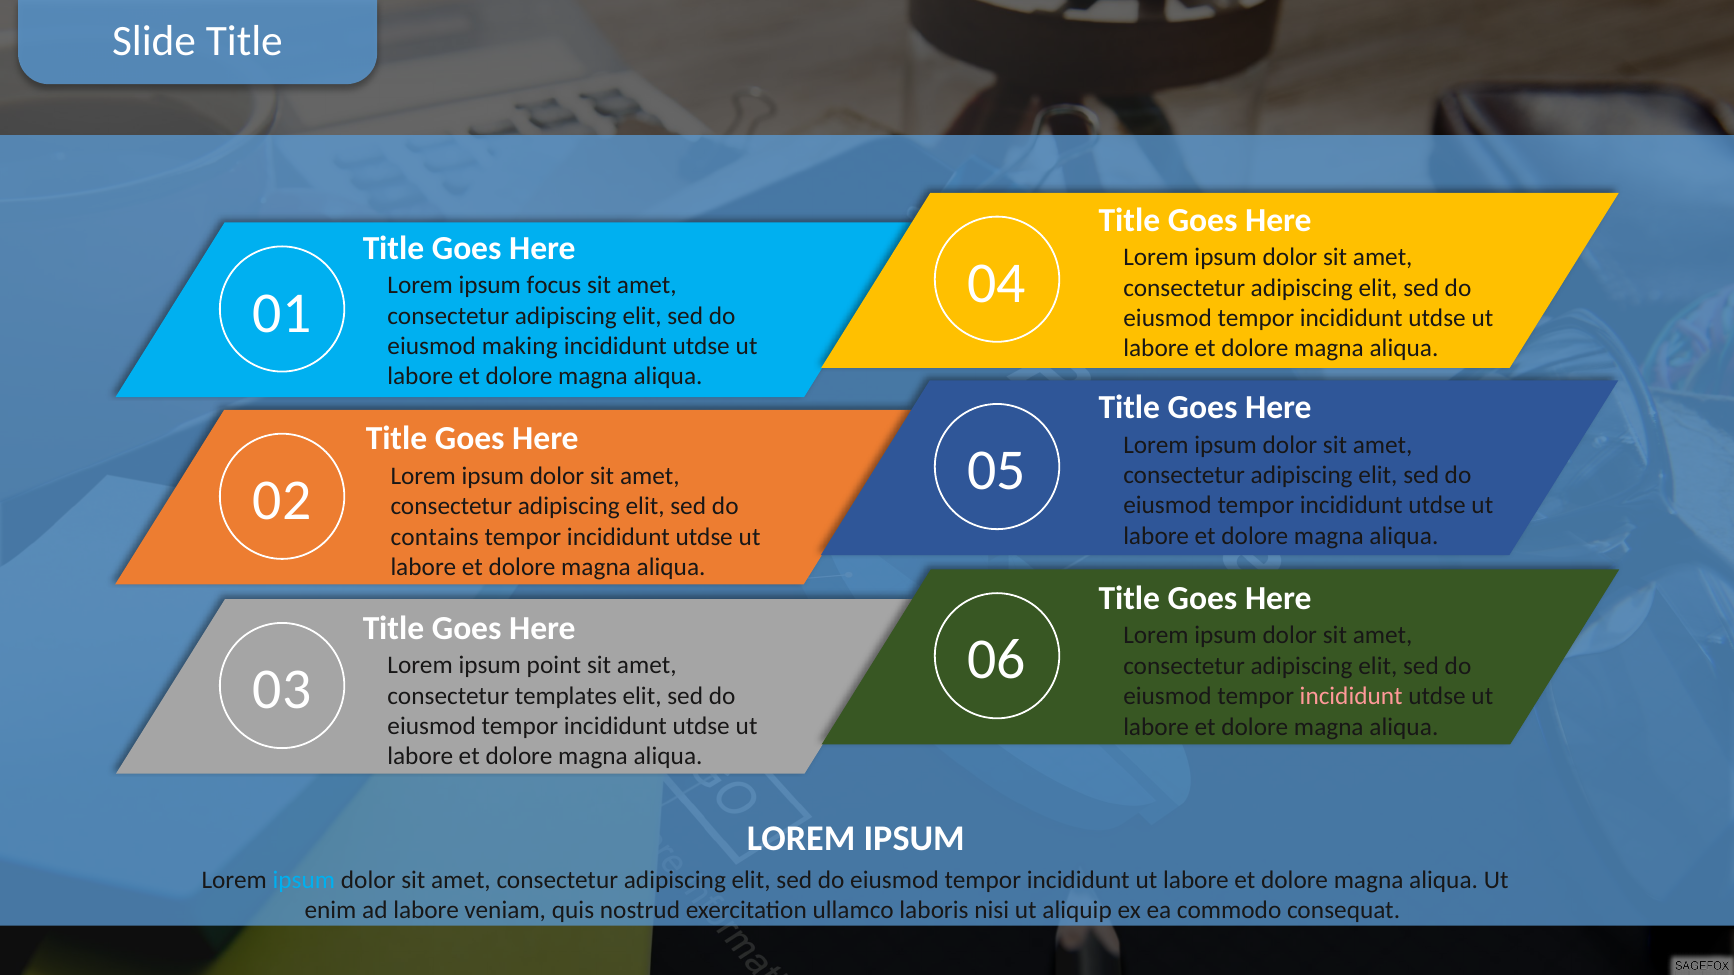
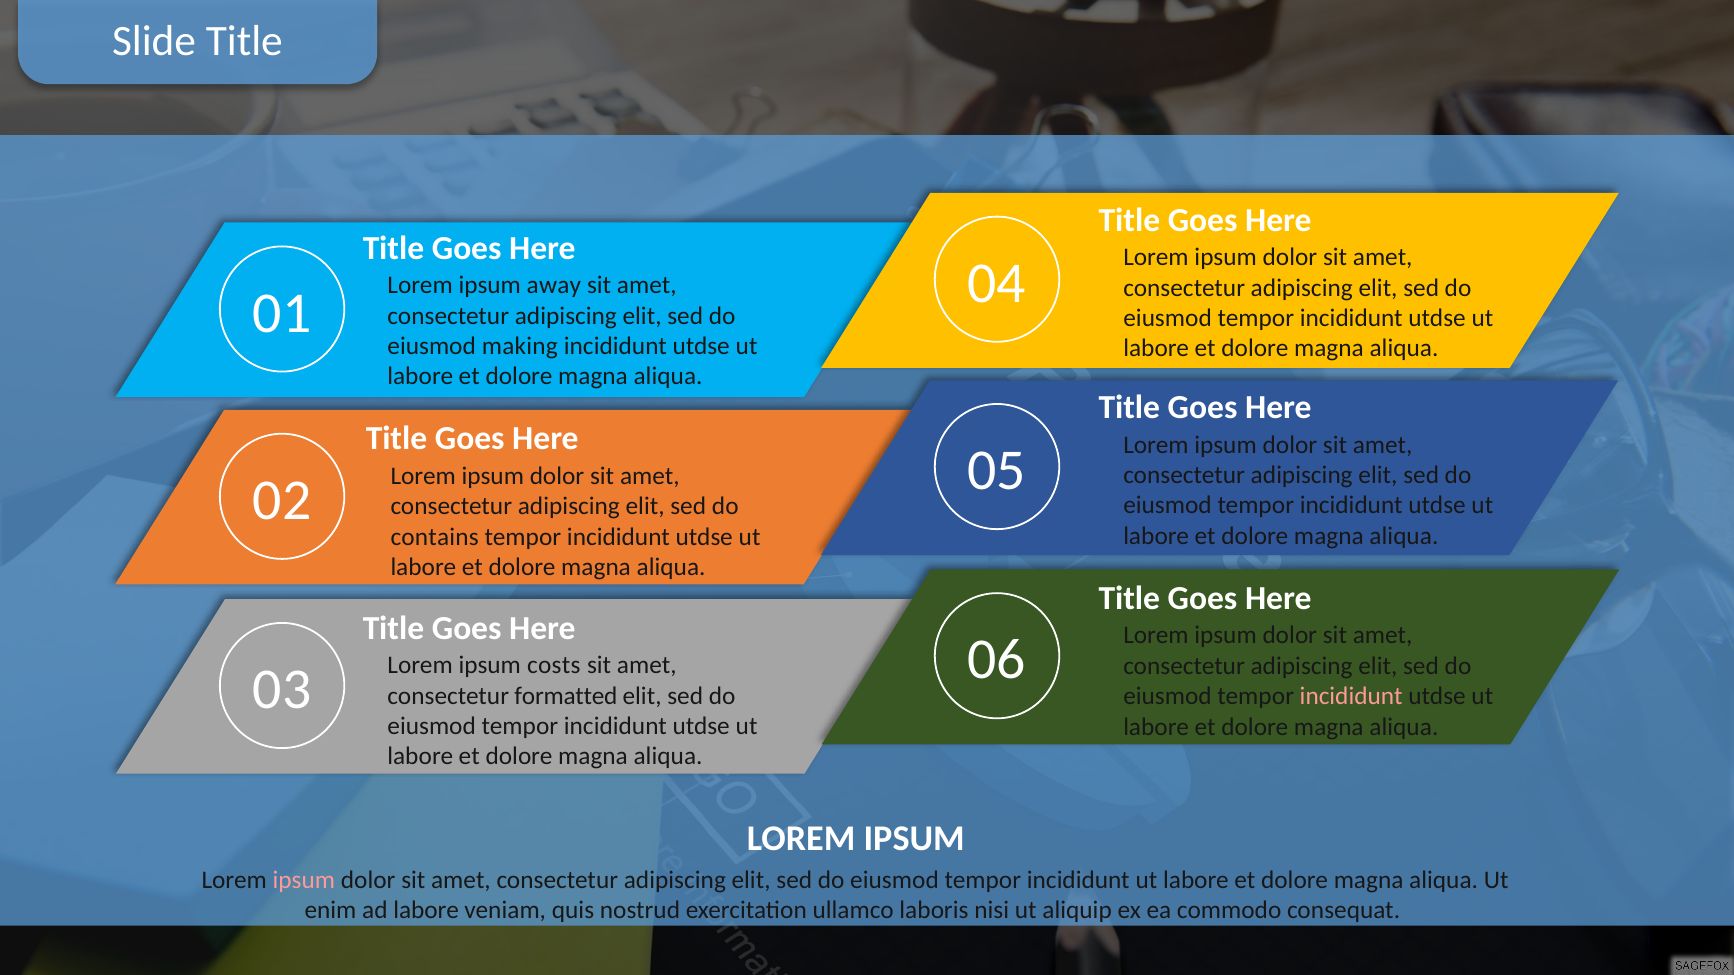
focus: focus -> away (554, 286)
point: point -> costs (554, 666)
templates: templates -> formatted (566, 696)
ipsum colour: light blue -> pink (304, 880)
